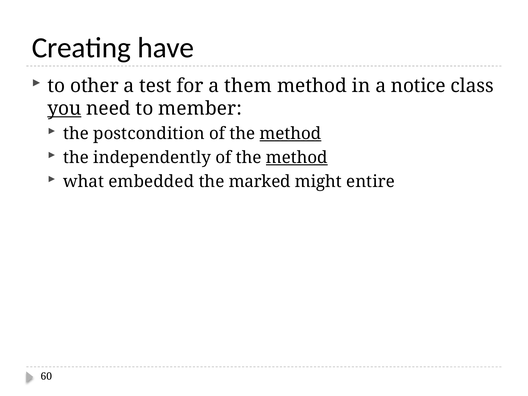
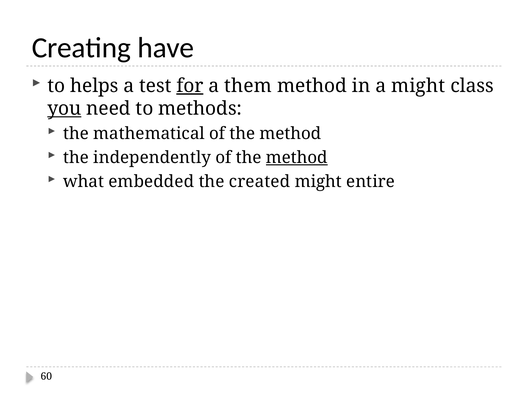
other: other -> helps (94, 86)
for underline: none -> present (190, 86)
a notice: notice -> might (418, 86)
member: member -> methods (200, 109)
postcondition: postcondition -> mathematical (149, 134)
method underline: present -> none (290, 134)
marked: marked -> created (260, 182)
